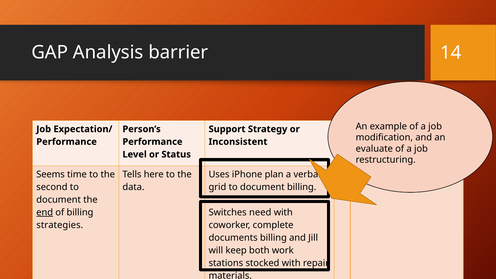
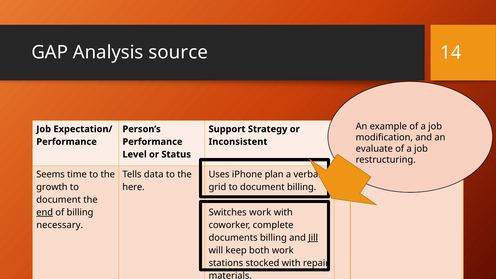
barrier: barrier -> source (178, 53)
here: here -> data (154, 174)
second: second -> growth (52, 187)
data: data -> here (133, 187)
Switches need: need -> work (260, 212)
strategies: strategies -> necessary (60, 225)
Jill underline: none -> present (313, 238)
